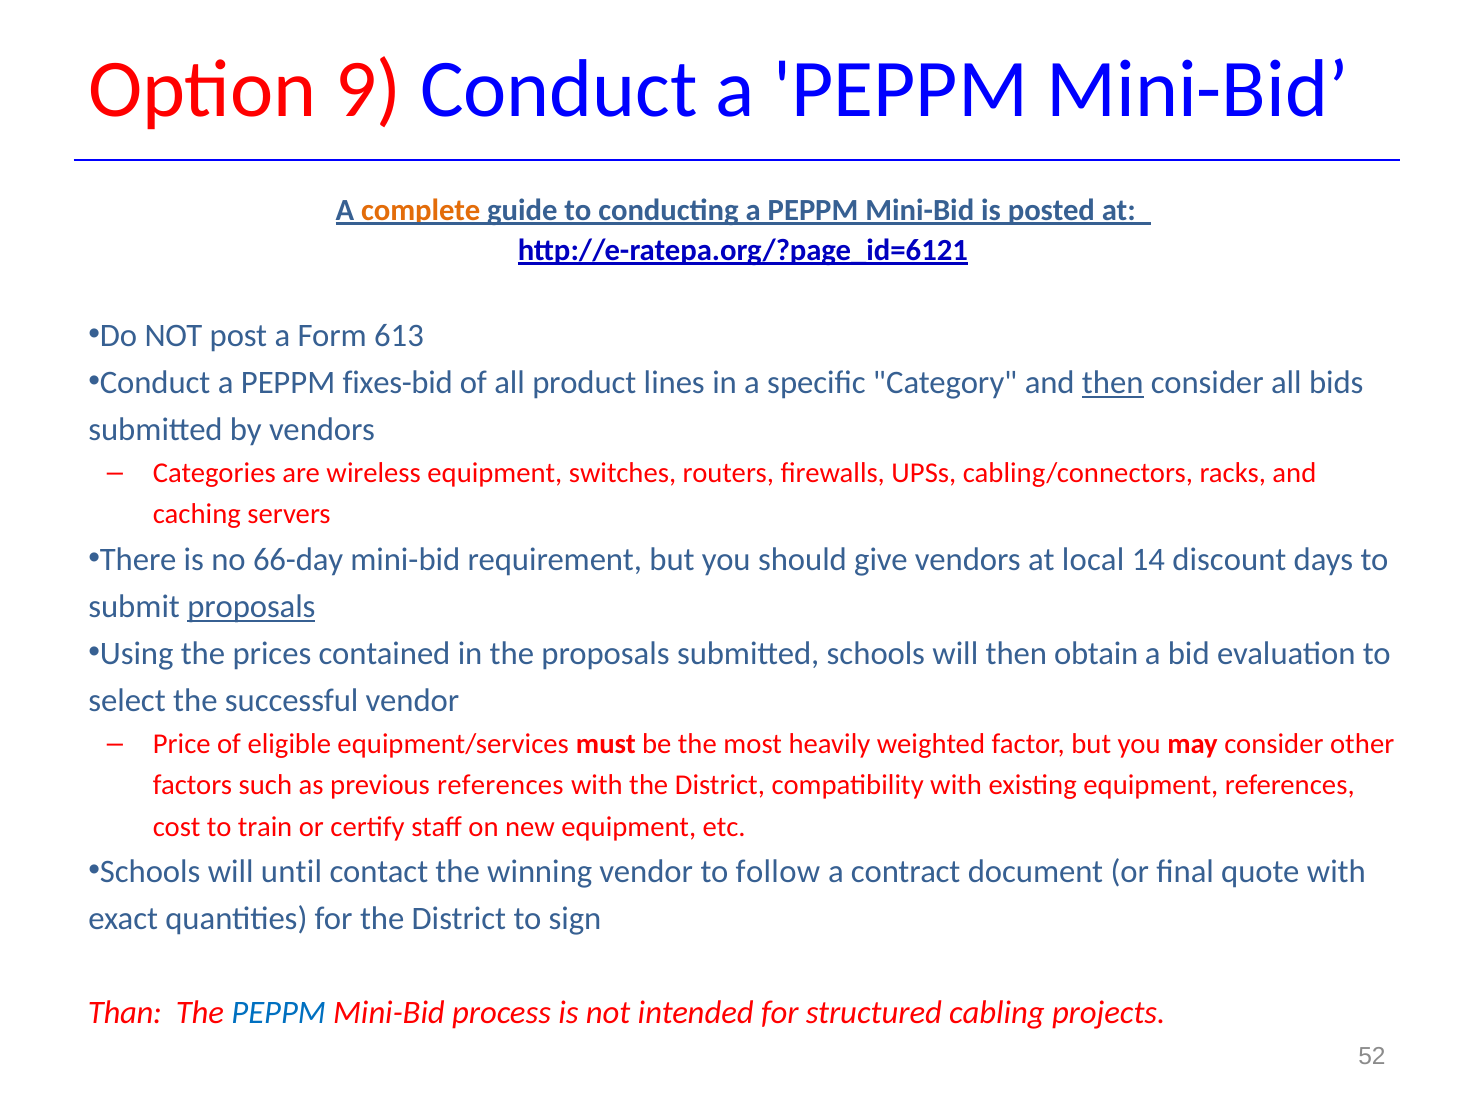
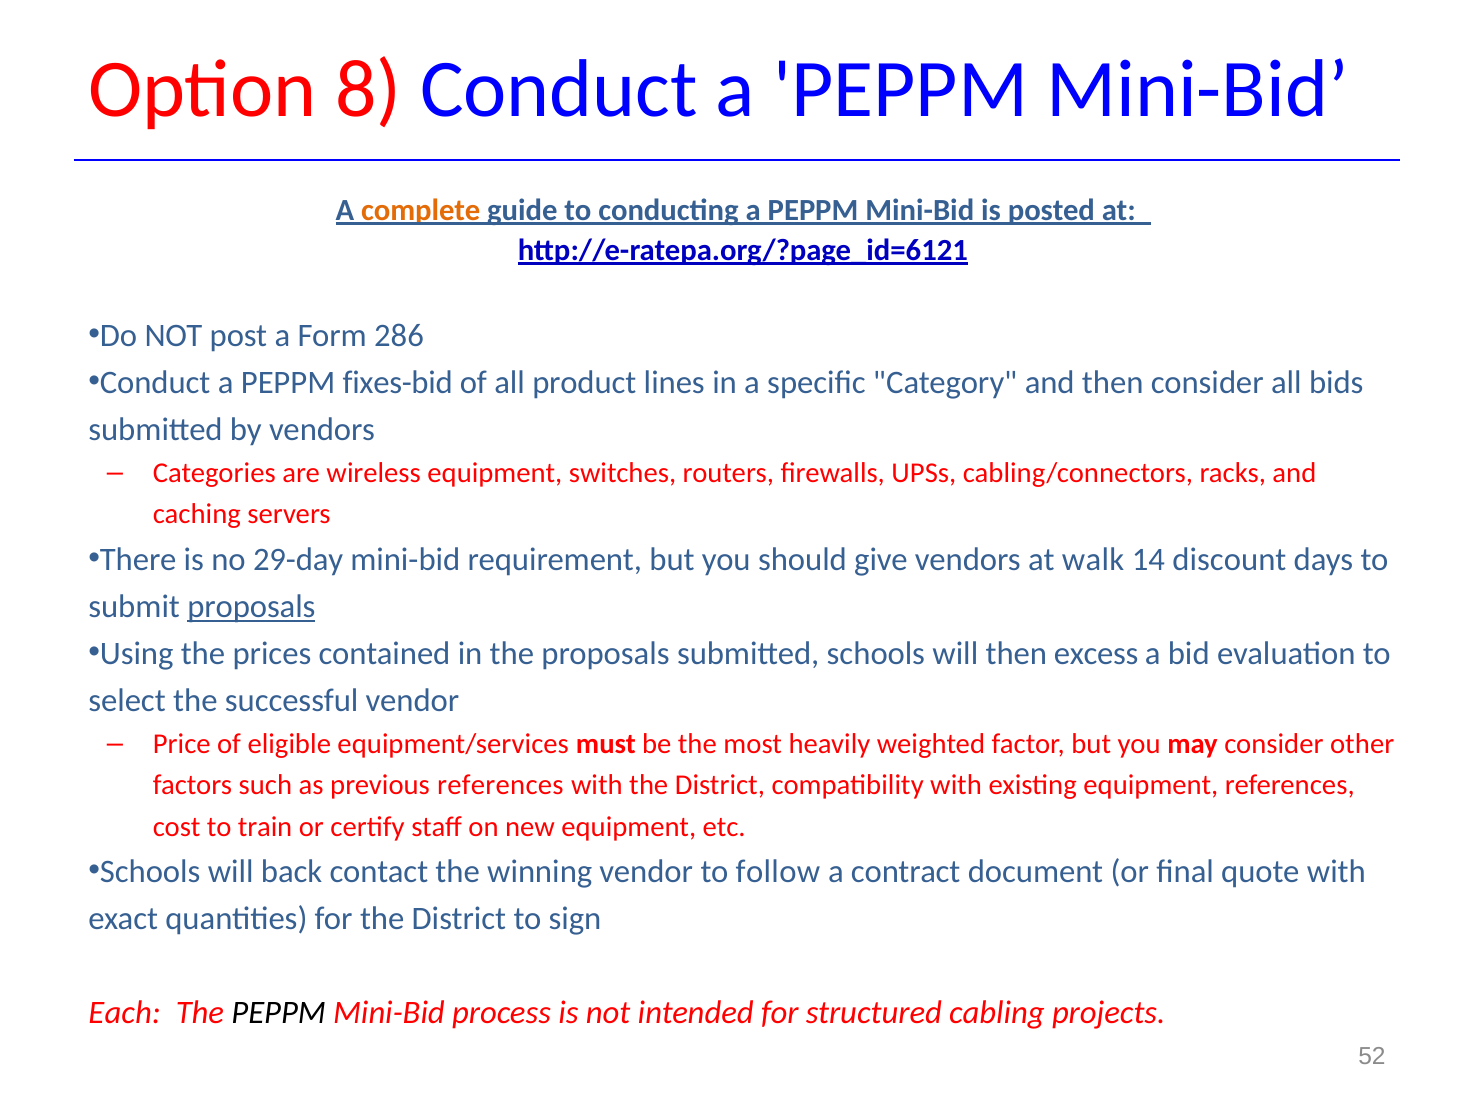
9: 9 -> 8 (368, 90)
613: 613 -> 286 (399, 335)
then underline: present -> none (1113, 382)
66-day: 66-day -> 29-day (298, 559)
local: local -> walk (1093, 559)
obtain: obtain -> excess (1096, 653)
until: until -> back (292, 871)
Than: Than -> Each (125, 1013)
PEPPM colour: blue -> black (279, 1013)
